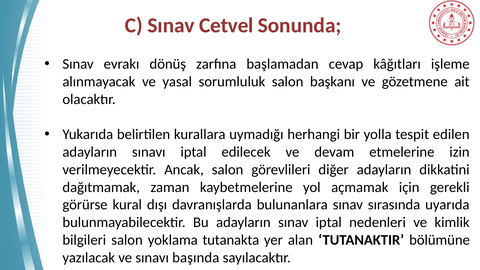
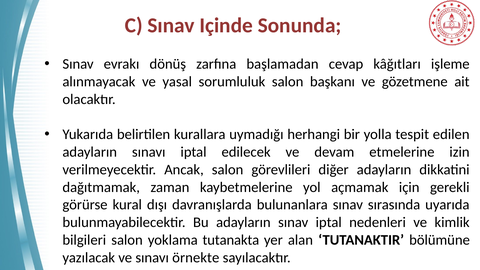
Cetvel: Cetvel -> Içinde (226, 26)
başında: başında -> örnekte (196, 258)
